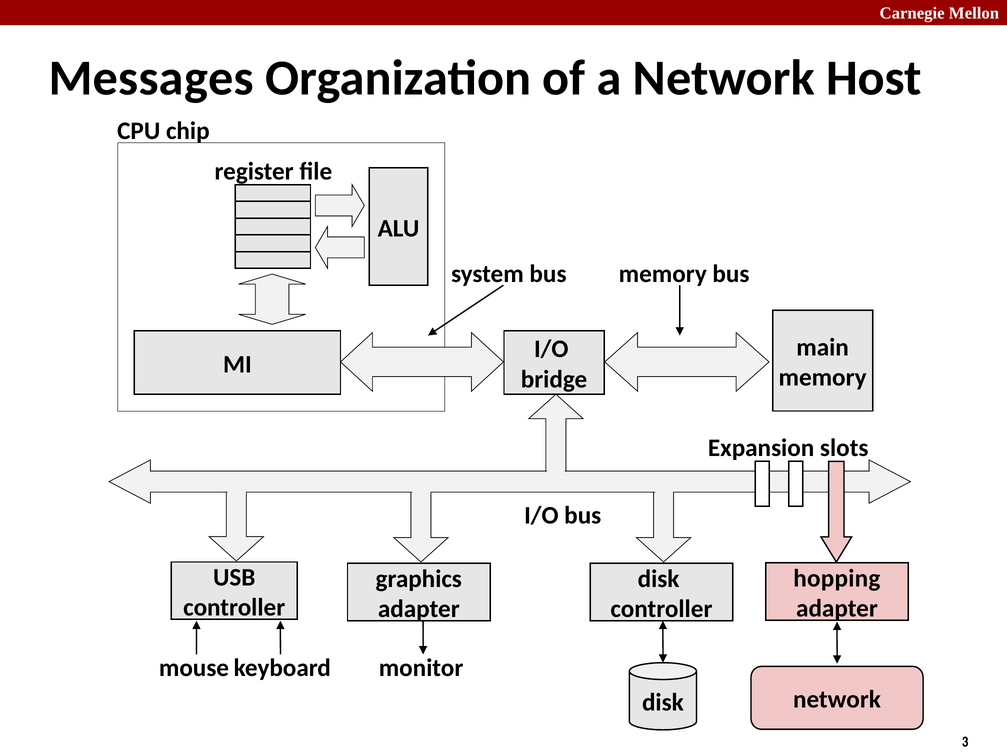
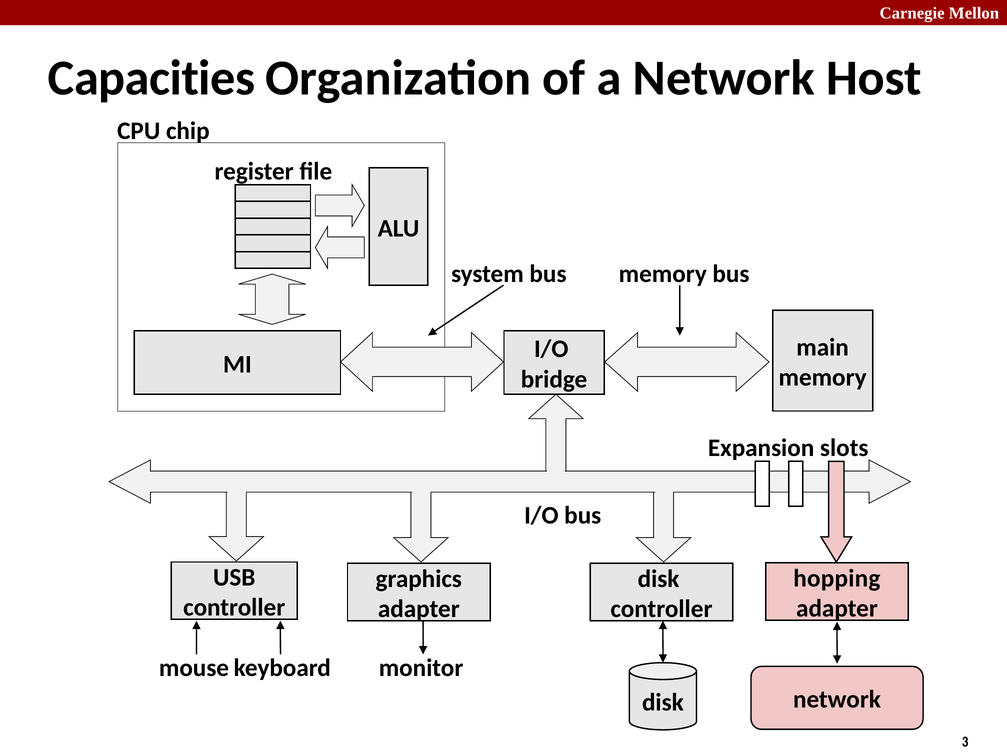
Messages: Messages -> Capacities (152, 78)
